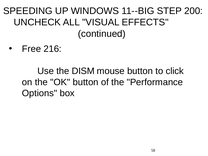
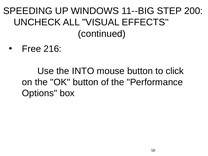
DISM: DISM -> INTO (83, 71)
